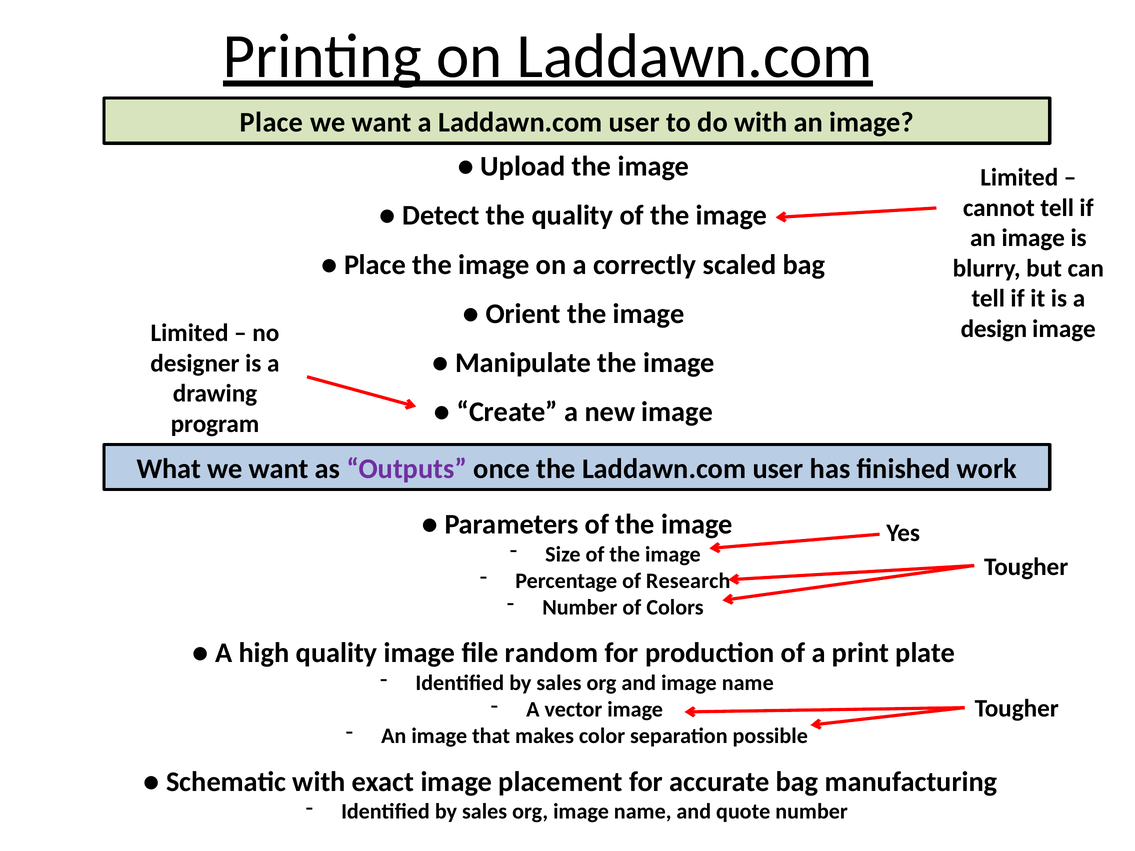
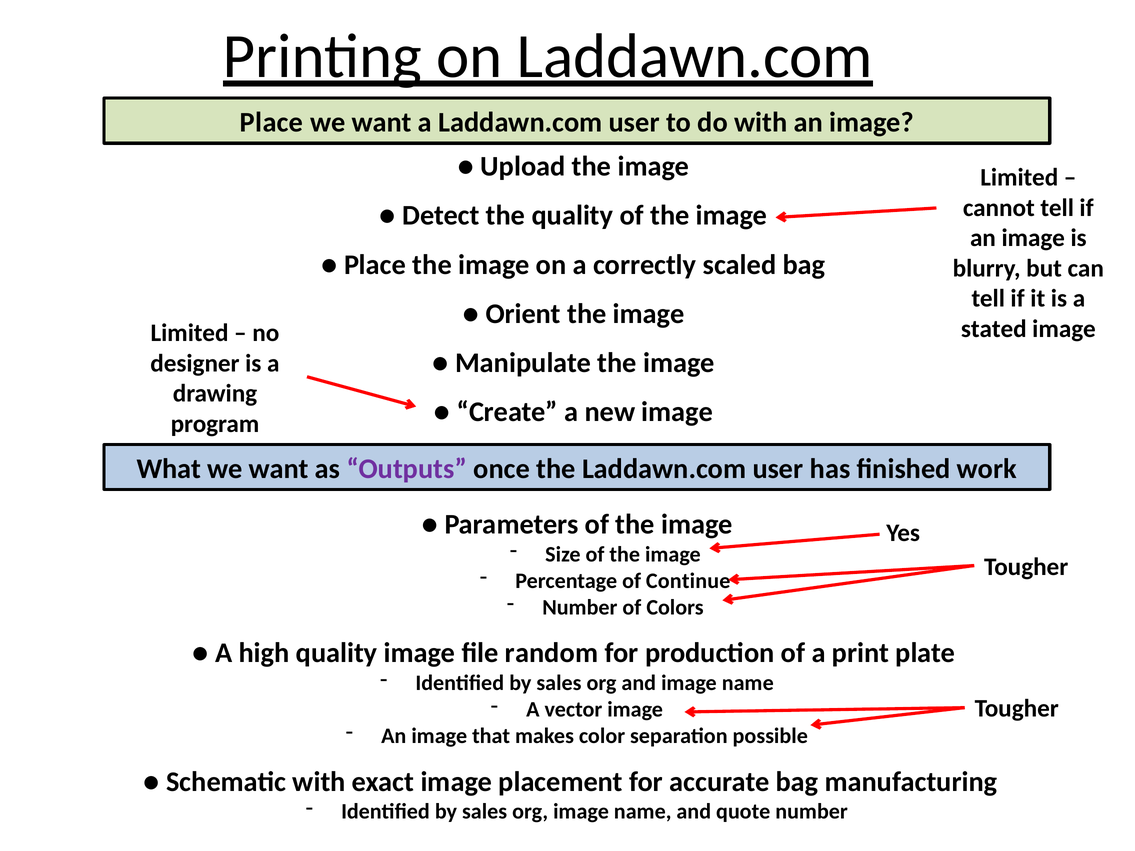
design: design -> stated (994, 329)
Research: Research -> Continue (688, 581)
